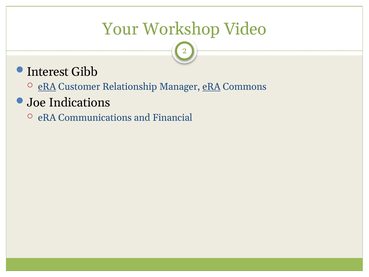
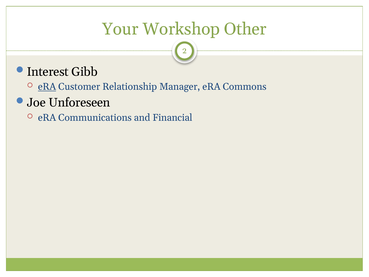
Video: Video -> Other (245, 29)
eRA underline: present -> none (211, 87)
Indications: Indications -> Unforeseen (79, 103)
